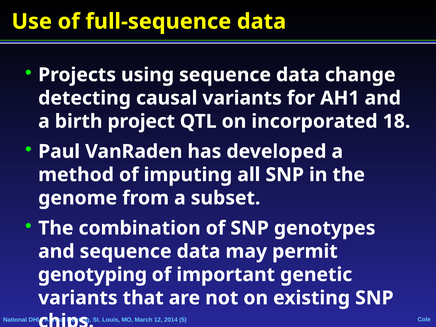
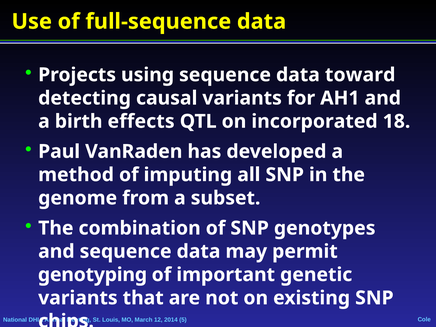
change: change -> toward (360, 75)
project: project -> effects (141, 121)
